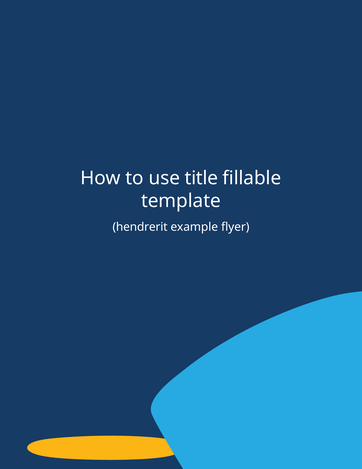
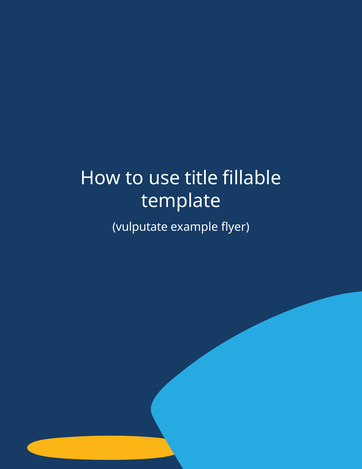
hendrerit: hendrerit -> vulputate (140, 227)
